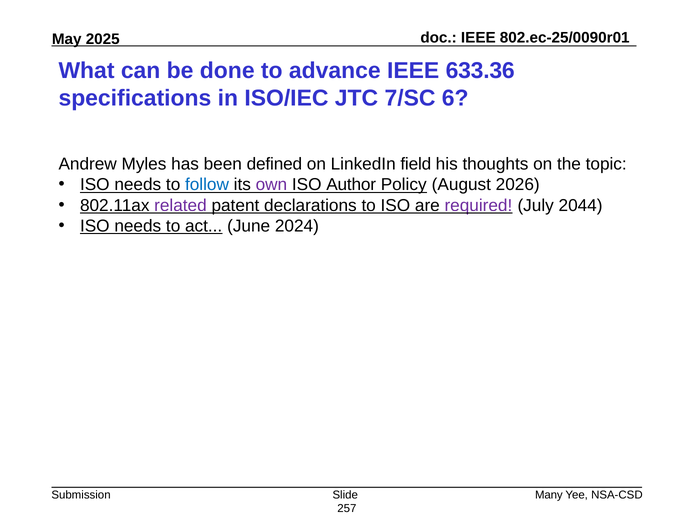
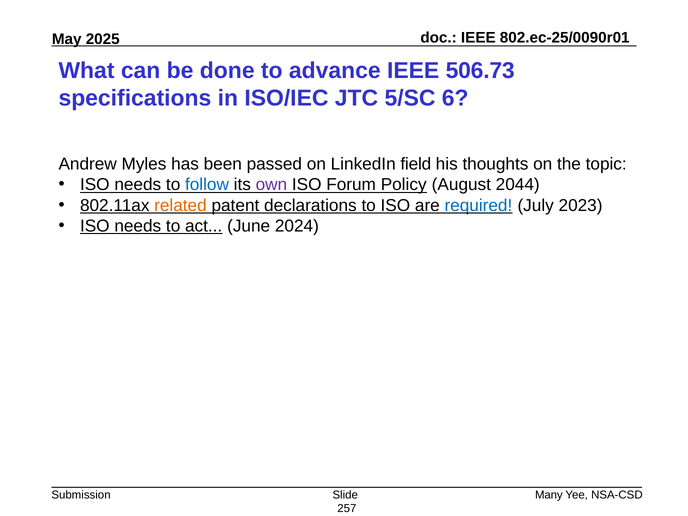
633.36: 633.36 -> 506.73 (480, 70)
7/SC: 7/SC -> 5/SC (410, 98)
defined: defined -> passed (274, 164)
Author: Author -> Forum (351, 185)
2026: 2026 -> 2044 (518, 185)
related colour: purple -> orange (180, 205)
required colour: purple -> blue (478, 205)
2044: 2044 -> 2023 (581, 205)
